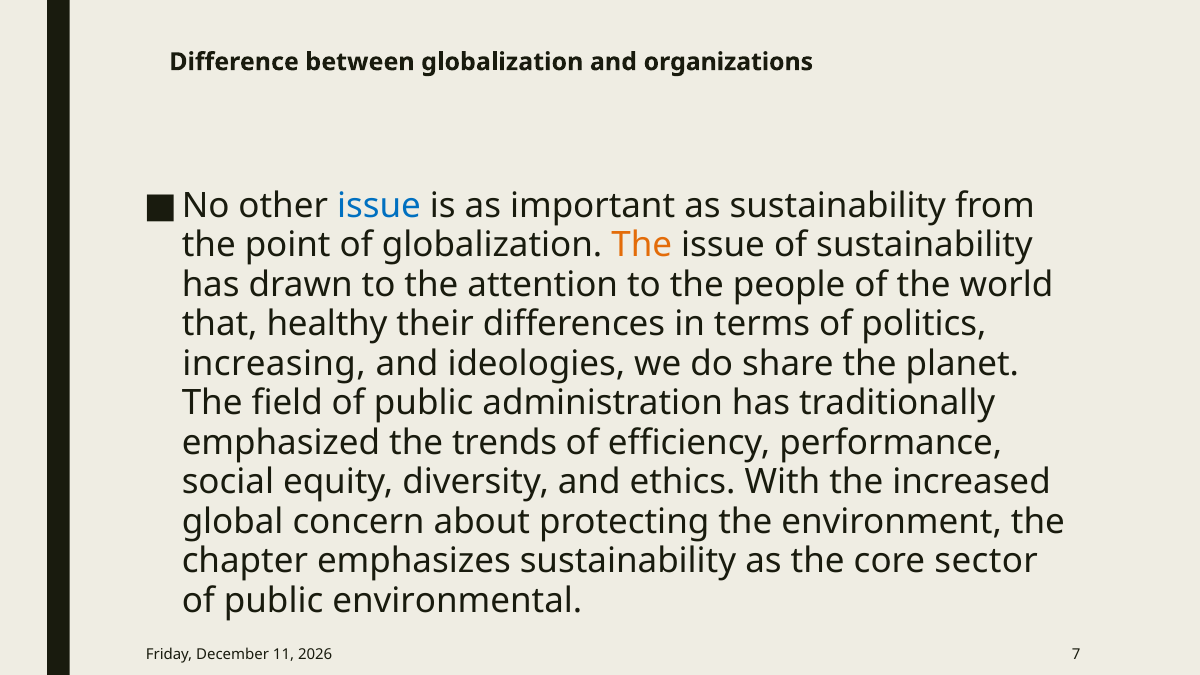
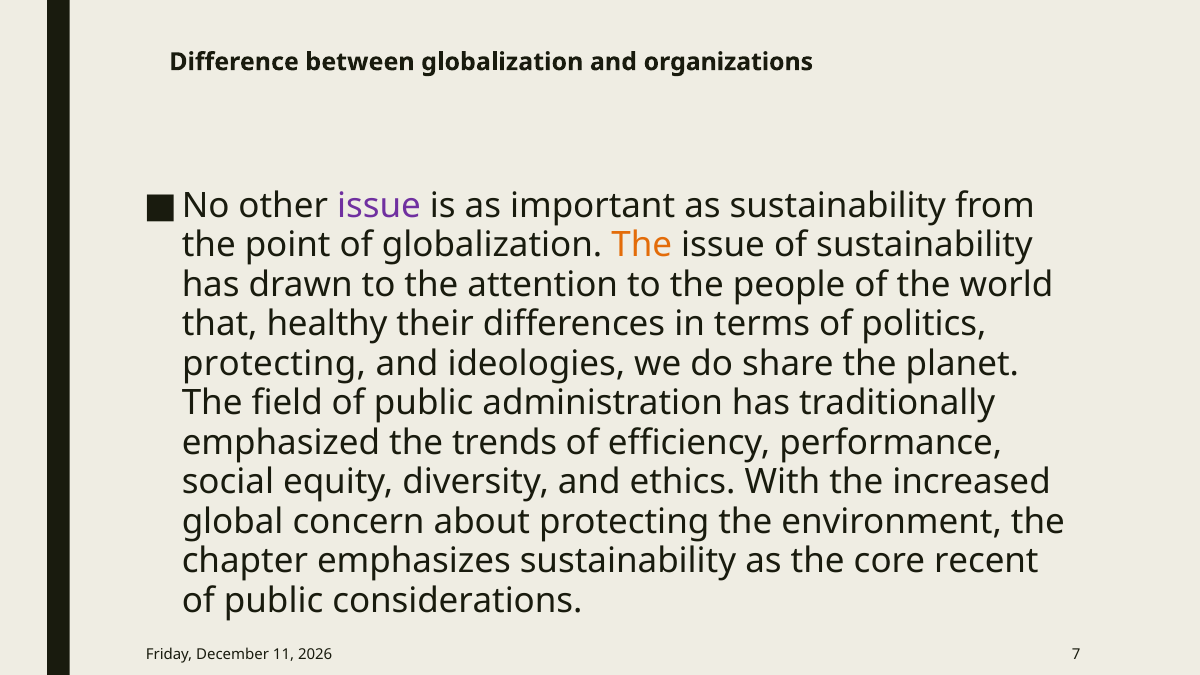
issue colour: blue -> purple (379, 206)
increasing: increasing -> protecting (274, 364)
sector: sector -> recent (986, 561)
environmental: environmental -> considerations (457, 601)
